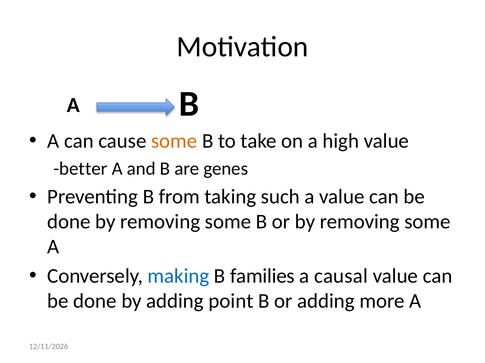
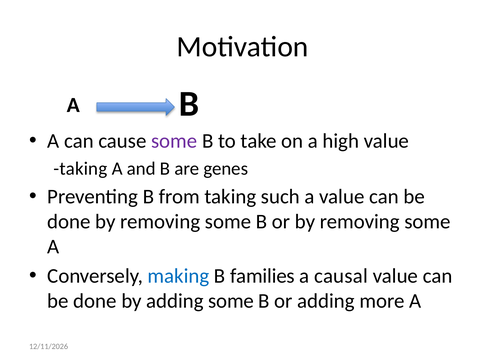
some colour: orange -> purple (174, 141)
better: better -> taking (80, 169)
adding point: point -> some (231, 302)
